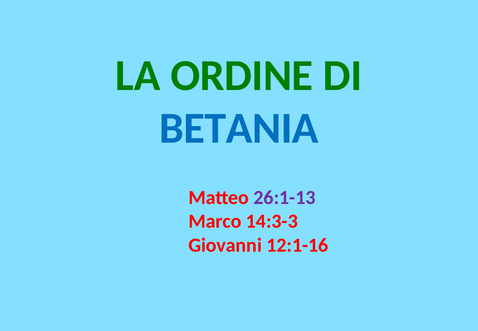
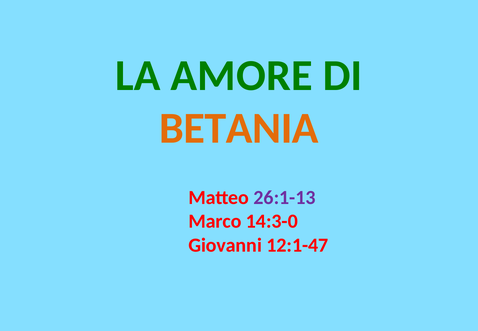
ORDINE: ORDINE -> AMORE (241, 75)
BETANIA colour: blue -> orange (239, 128)
14:3-3: 14:3-3 -> 14:3-0 (272, 221)
12:1-16: 12:1-16 -> 12:1-47 (297, 245)
